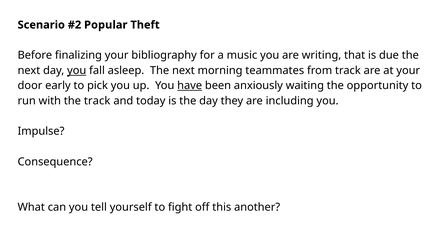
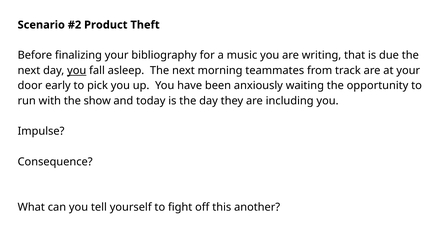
Popular: Popular -> Product (106, 25)
have underline: present -> none (190, 86)
the track: track -> show (97, 101)
